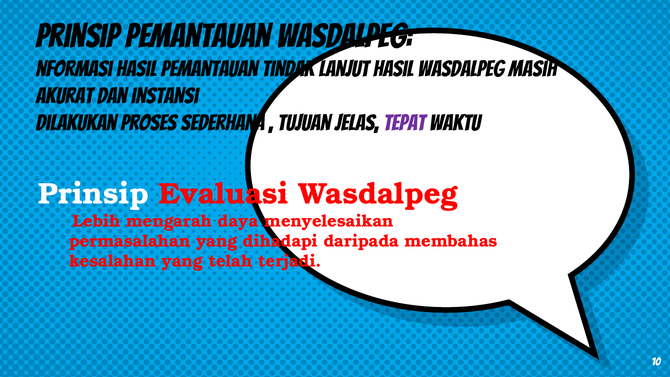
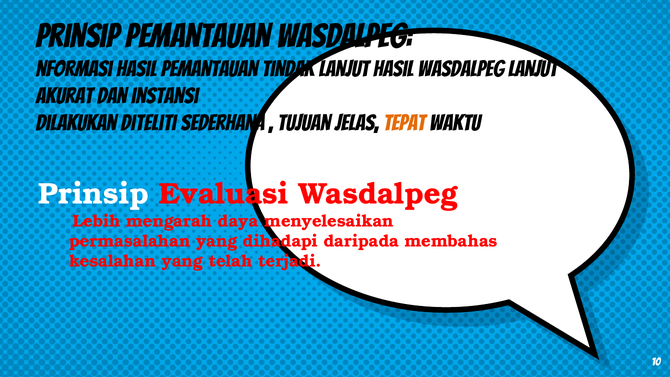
wasdalpeg masih: masih -> lanjut (533, 70)
proses: proses -> diteliti (148, 123)
tepat colour: purple -> orange (404, 123)
